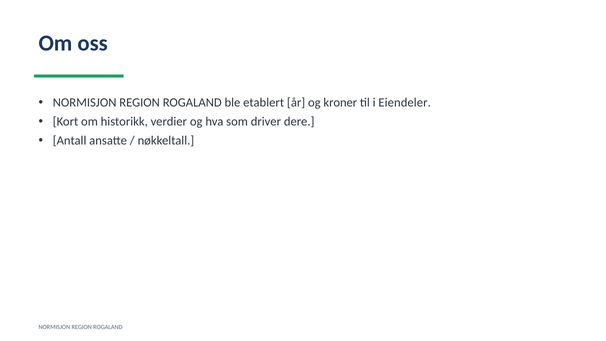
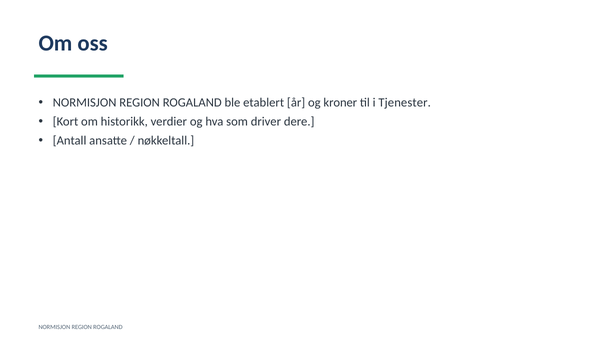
Eiendeler: Eiendeler -> Tjenester (405, 103)
